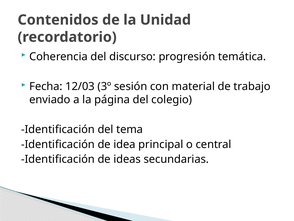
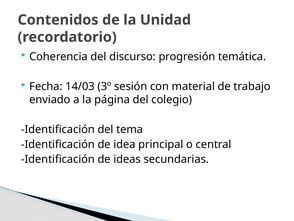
12/03: 12/03 -> 14/03 (80, 86)
